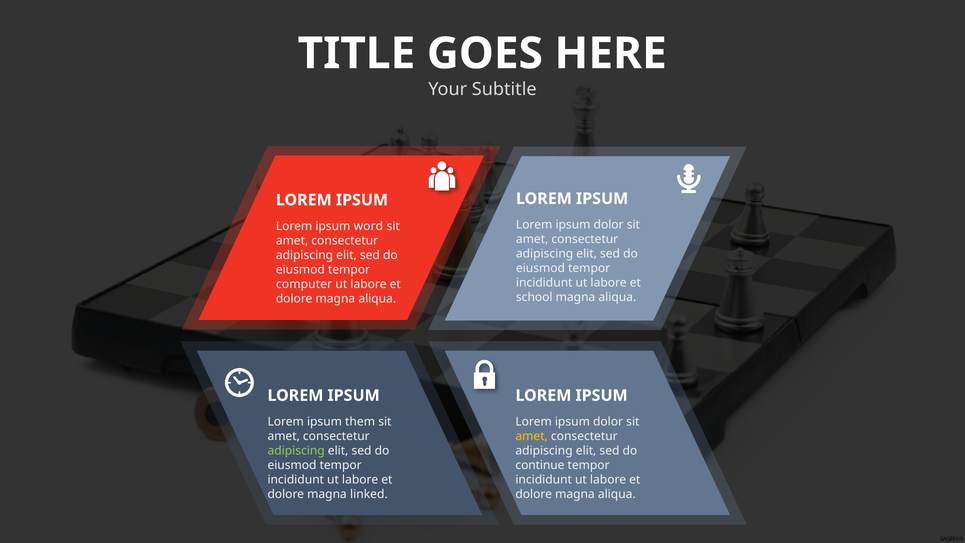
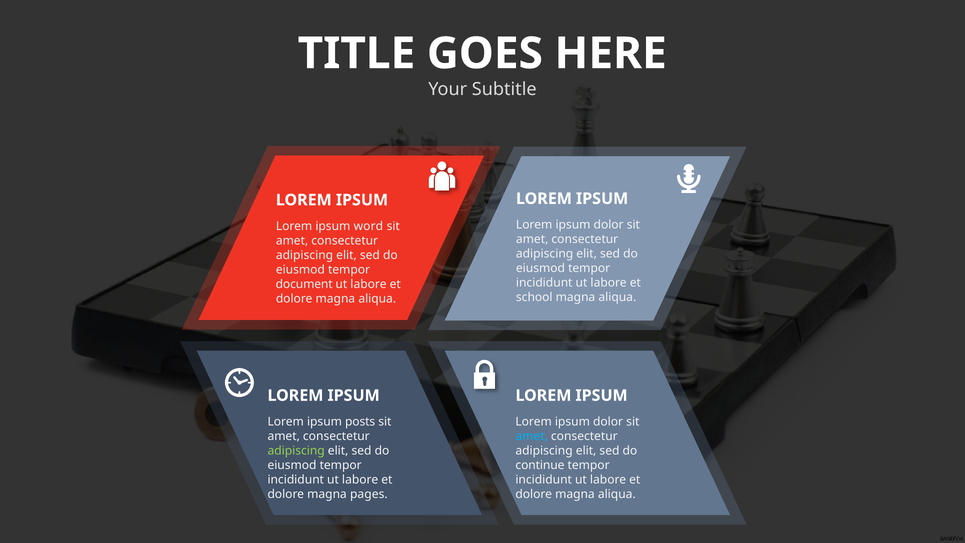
computer: computer -> document (304, 284)
them: them -> posts (360, 422)
amet colour: yellow -> light blue (532, 436)
linked: linked -> pages (369, 494)
